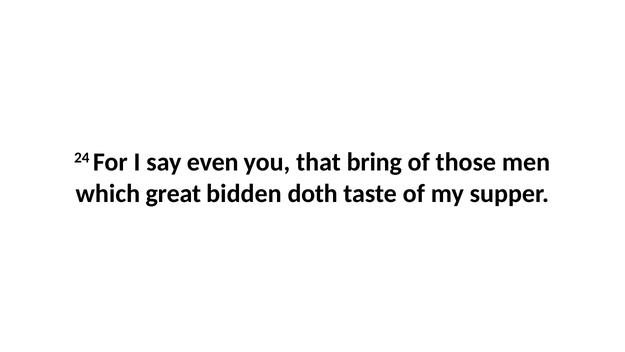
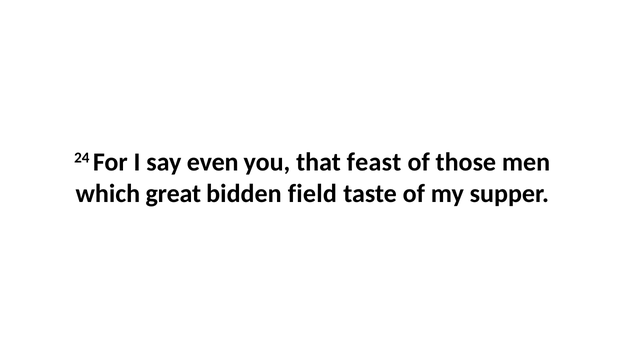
bring: bring -> feast (374, 162)
doth: doth -> field (312, 193)
